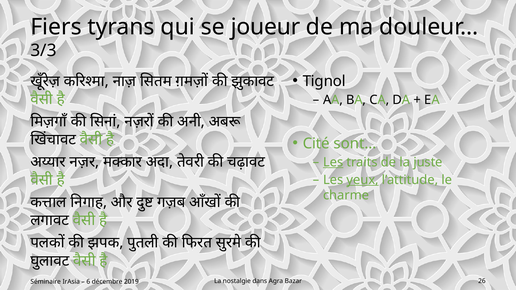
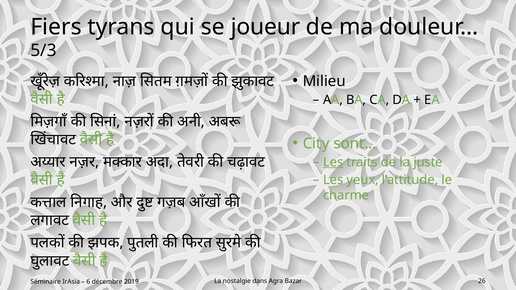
3/3: 3/3 -> 5/3 (43, 51)
Tignol: Tignol -> Milieu (324, 81)
Cité: Cité -> City (316, 144)
yeux underline: present -> none (363, 180)
